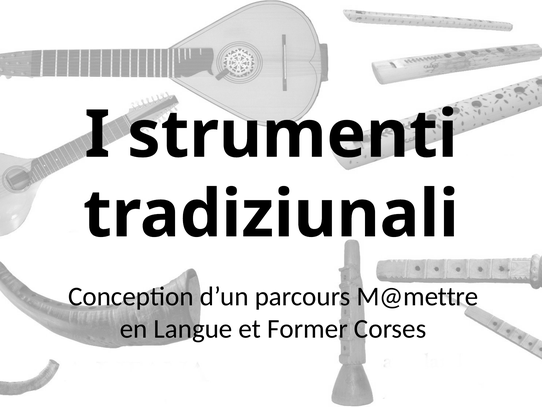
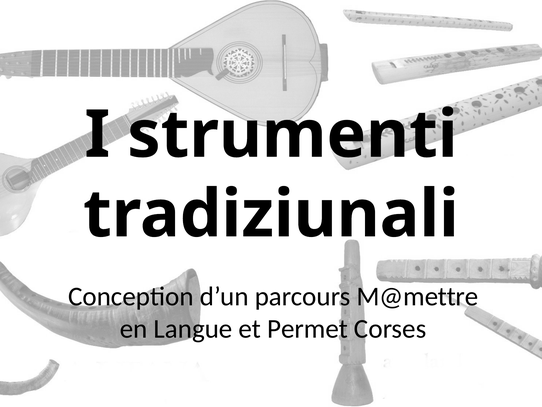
Former: Former -> Permet (307, 329)
